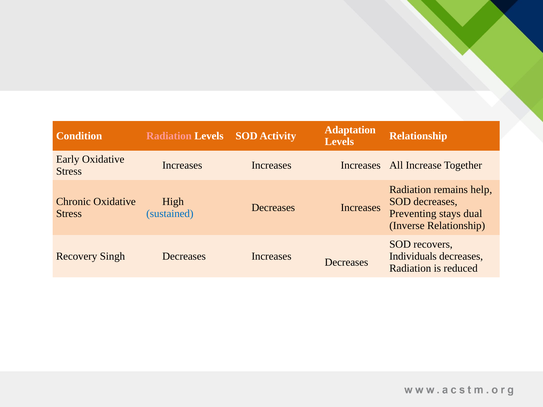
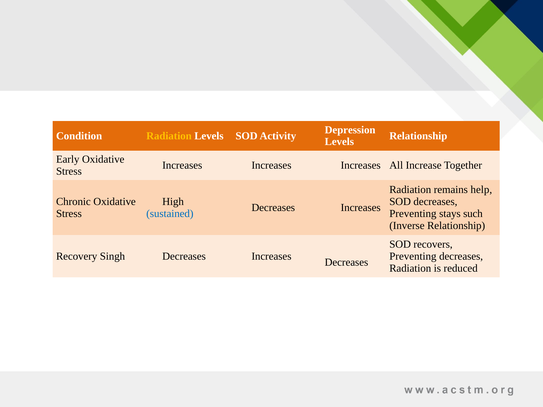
Adaptation: Adaptation -> Depression (350, 130)
Radiation colour: pink -> yellow (169, 136)
dual: dual -> such (473, 214)
Individuals: Individuals -> Preventing (413, 257)
